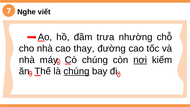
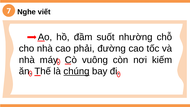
trưa: trưa -> suốt (106, 37)
thay: thay -> phải (84, 48)
Cò chúng: chúng -> vuông (95, 60)
nơi underline: present -> none (140, 60)
